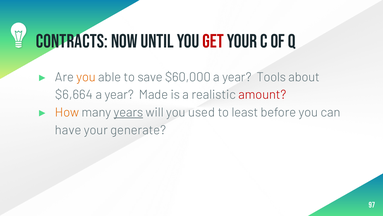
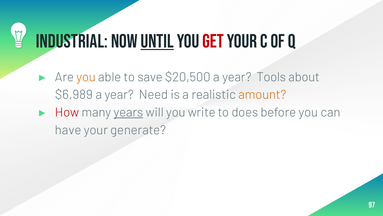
Contracts: Contracts -> Industrial (72, 41)
until underline: none -> present (157, 41)
$60,000: $60,000 -> $20,500 (188, 77)
$6,664: $6,664 -> $6,989 (74, 94)
Made: Made -> Need (154, 94)
amount colour: red -> orange (262, 94)
How colour: orange -> red (67, 112)
used: used -> write (202, 112)
least: least -> does (245, 112)
